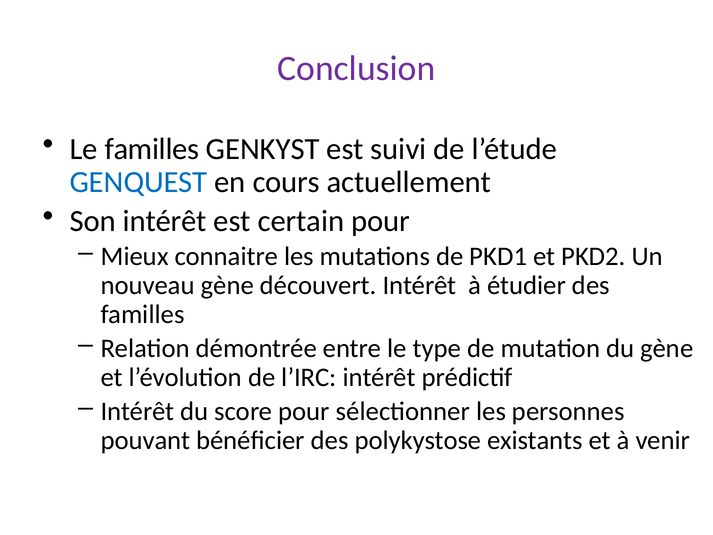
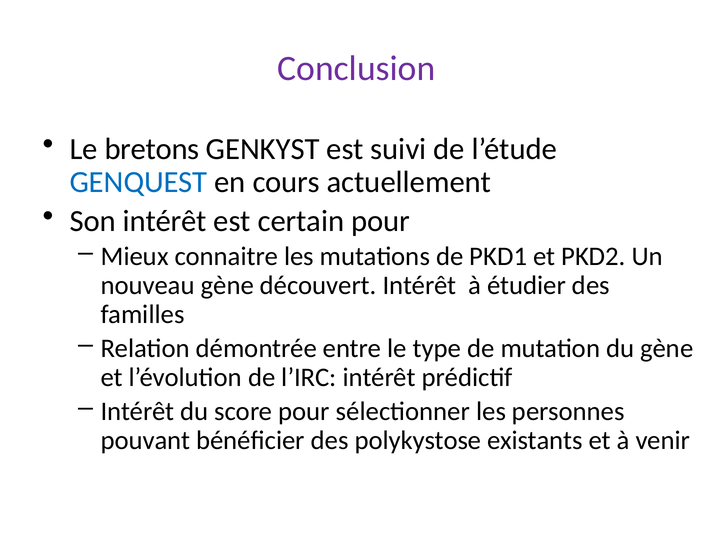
Le familles: familles -> bretons (152, 149)
